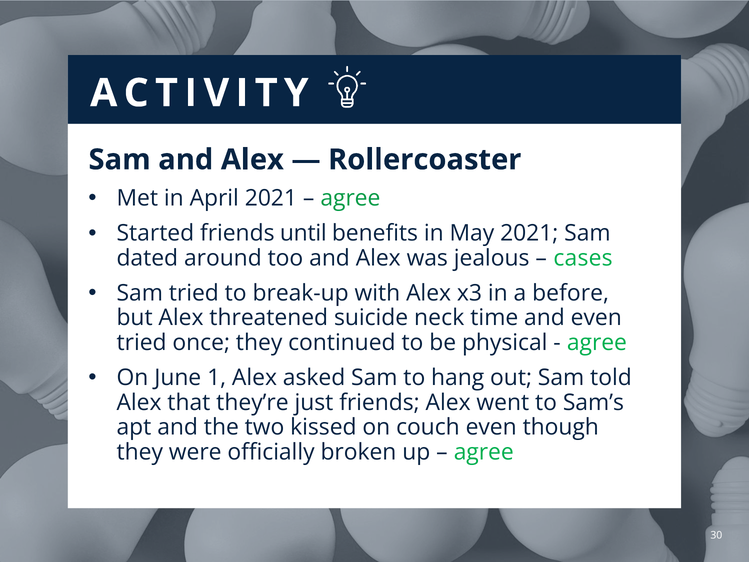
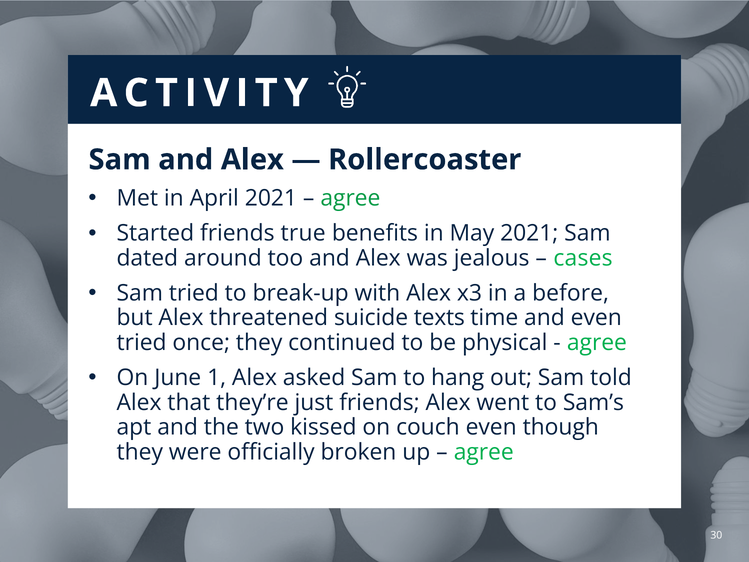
until: until -> true (303, 233)
neck: neck -> texts (439, 318)
